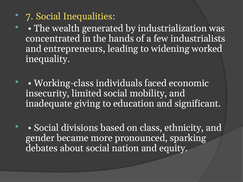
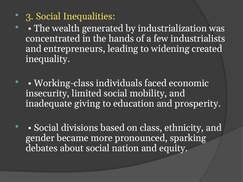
7: 7 -> 3 (30, 16)
worked: worked -> created (207, 49)
significant: significant -> prosperity (198, 104)
